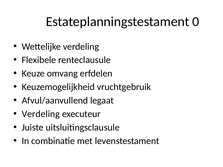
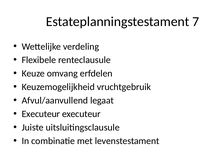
0: 0 -> 7 (196, 22)
Verdeling: Verdeling -> Executeur (41, 114)
